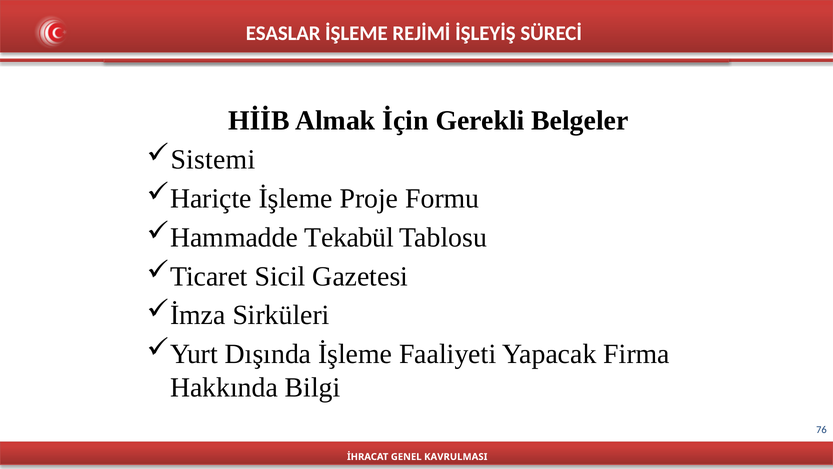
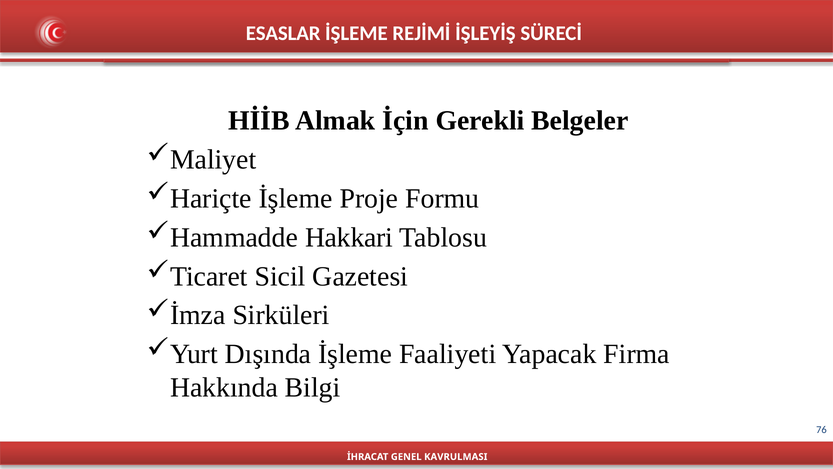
Sistemi: Sistemi -> Maliyet (213, 159)
Tekabül: Tekabül -> Hakkari (349, 237)
